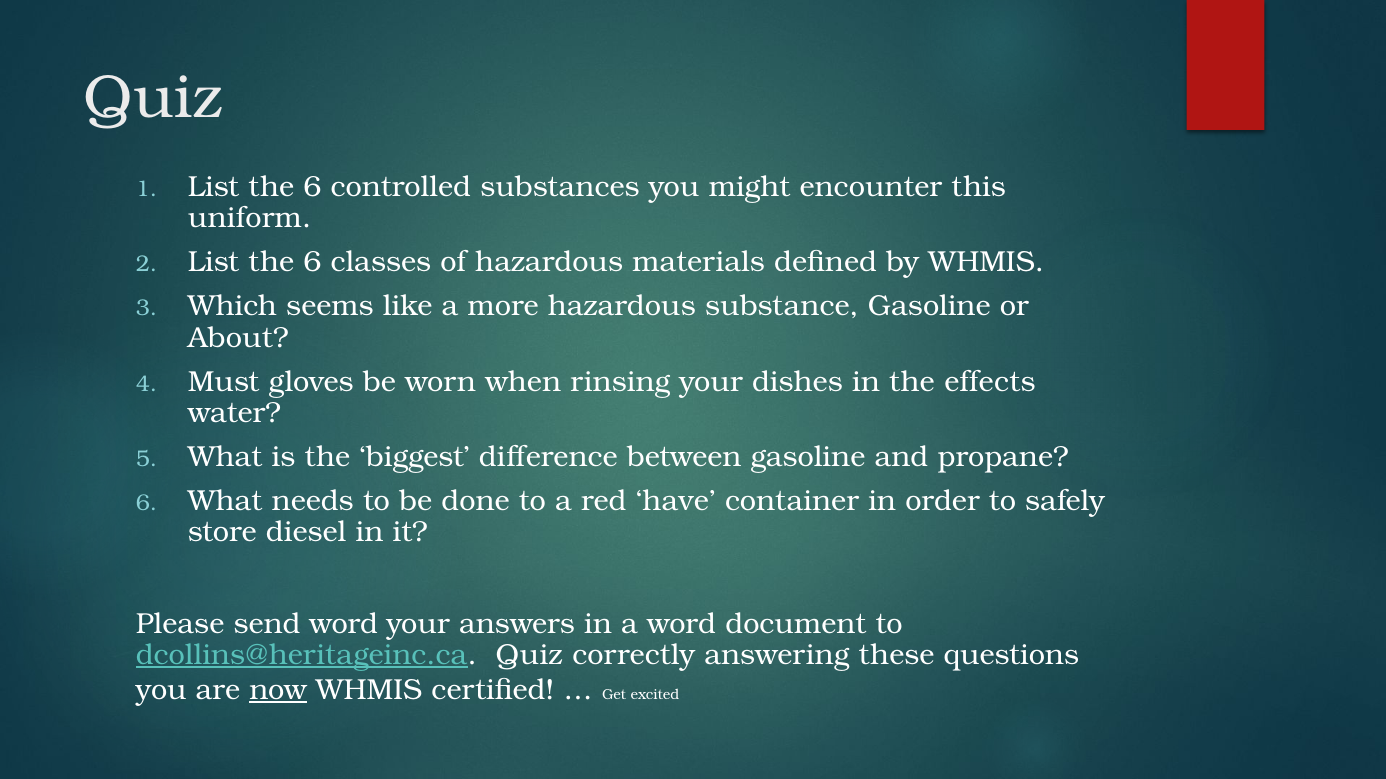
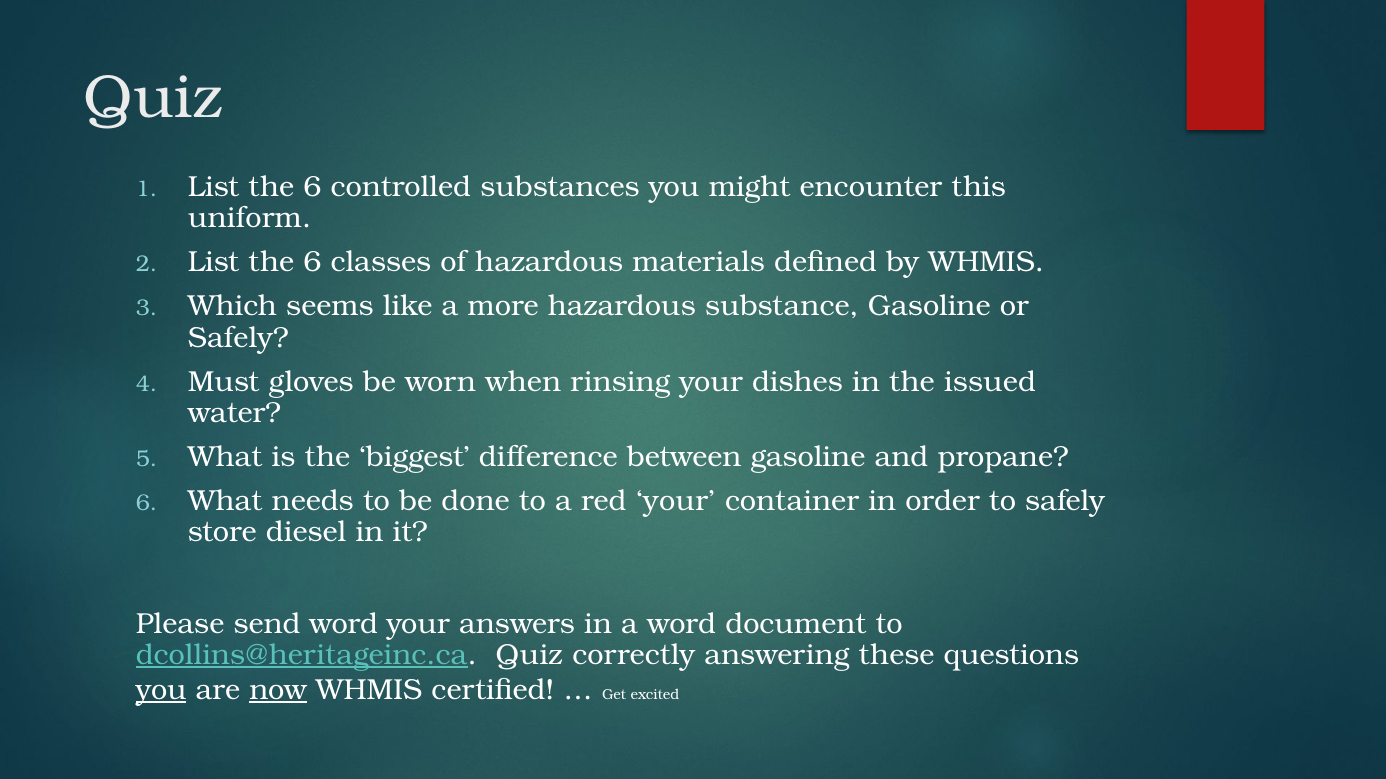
About: About -> Safely (238, 338)
effects: effects -> issued (990, 382)
red have: have -> your (676, 501)
you underline: none -> present (161, 690)
